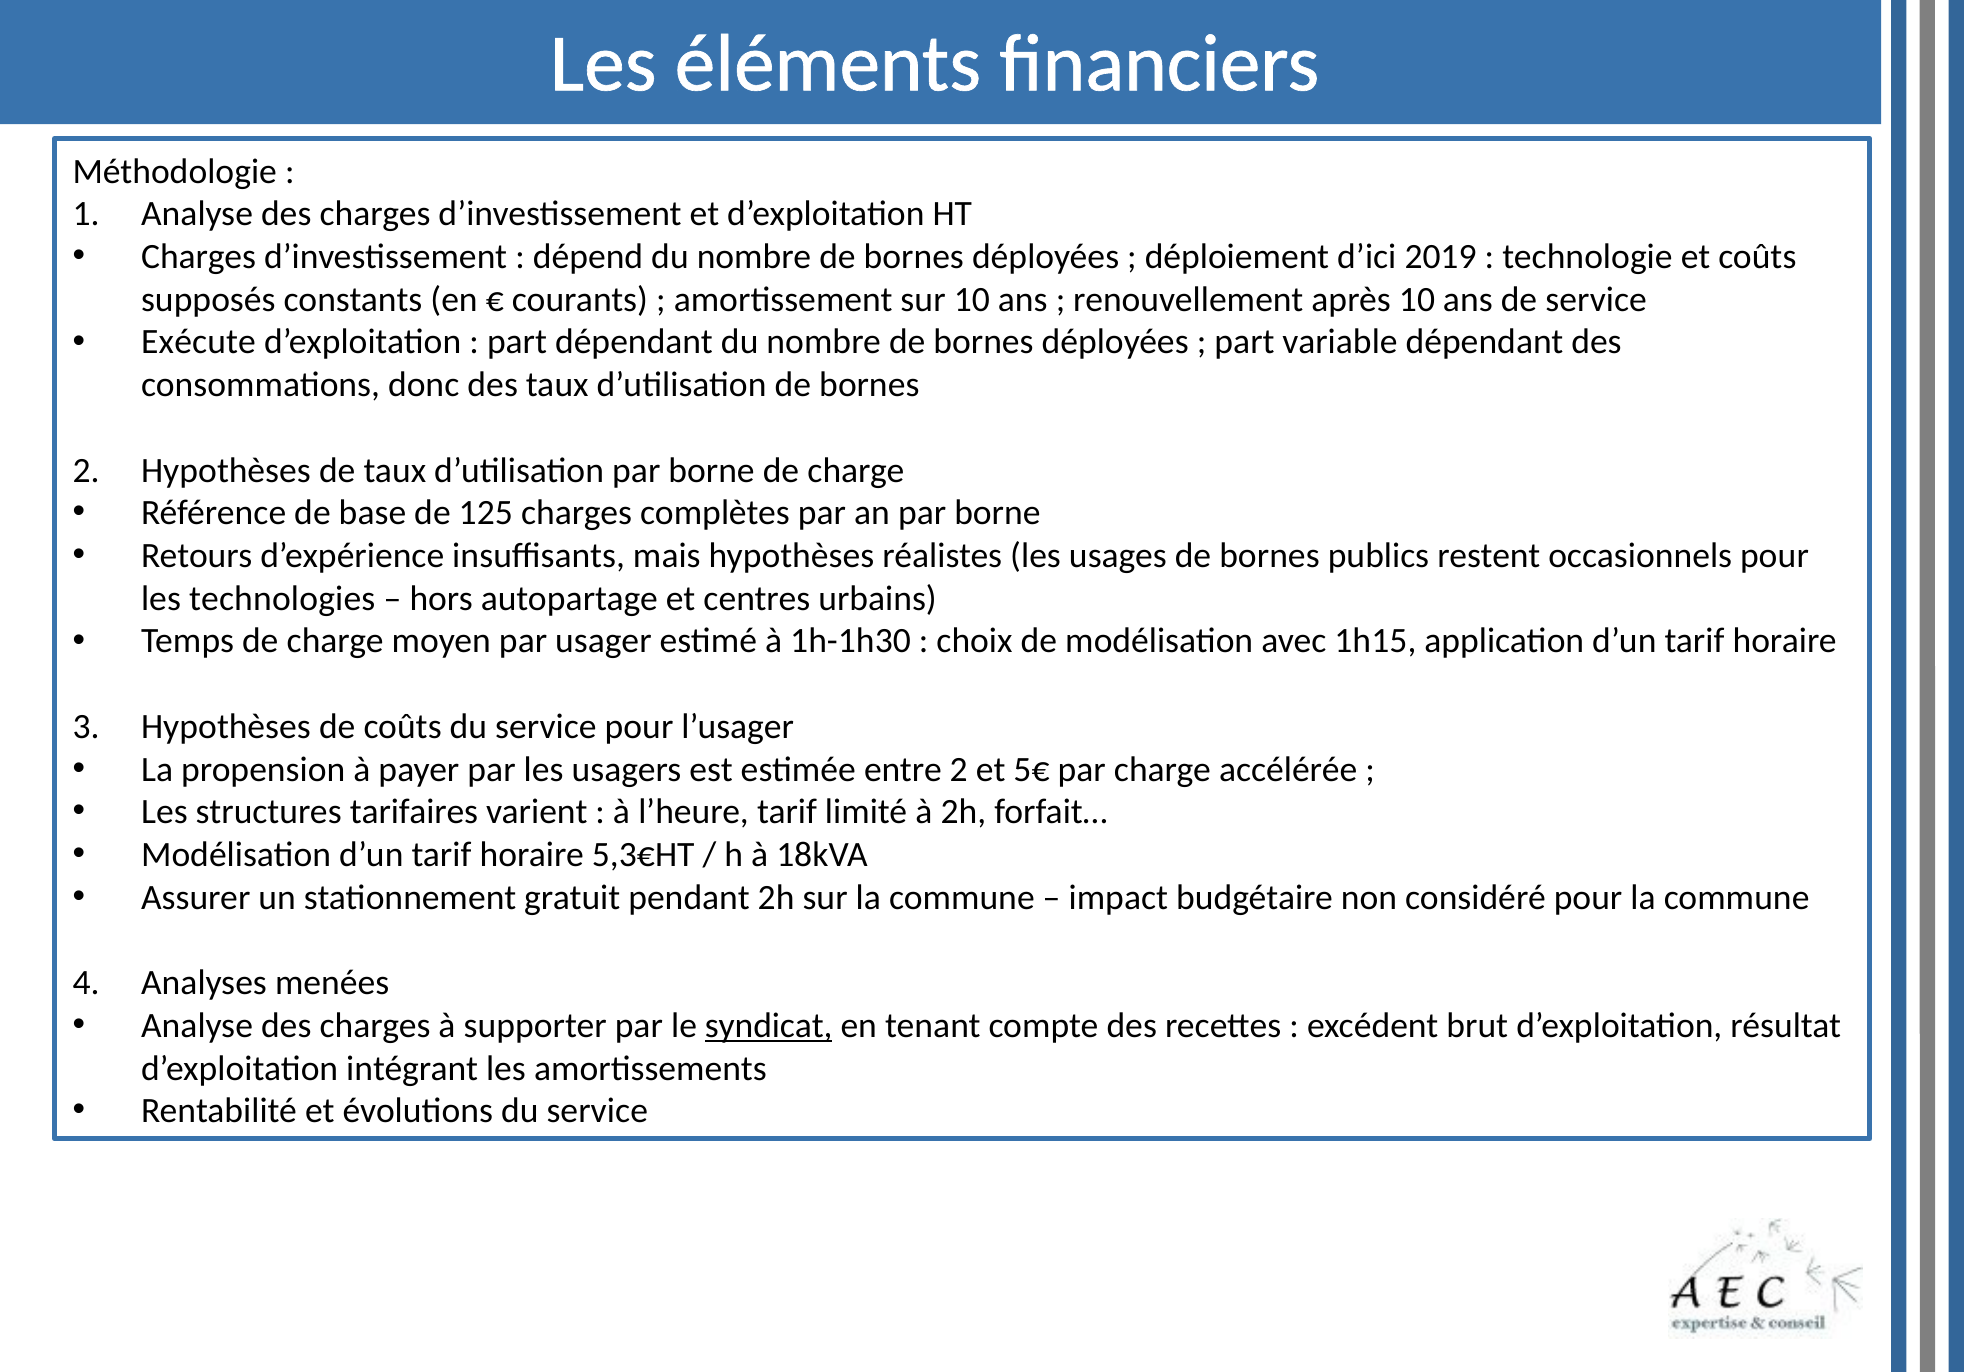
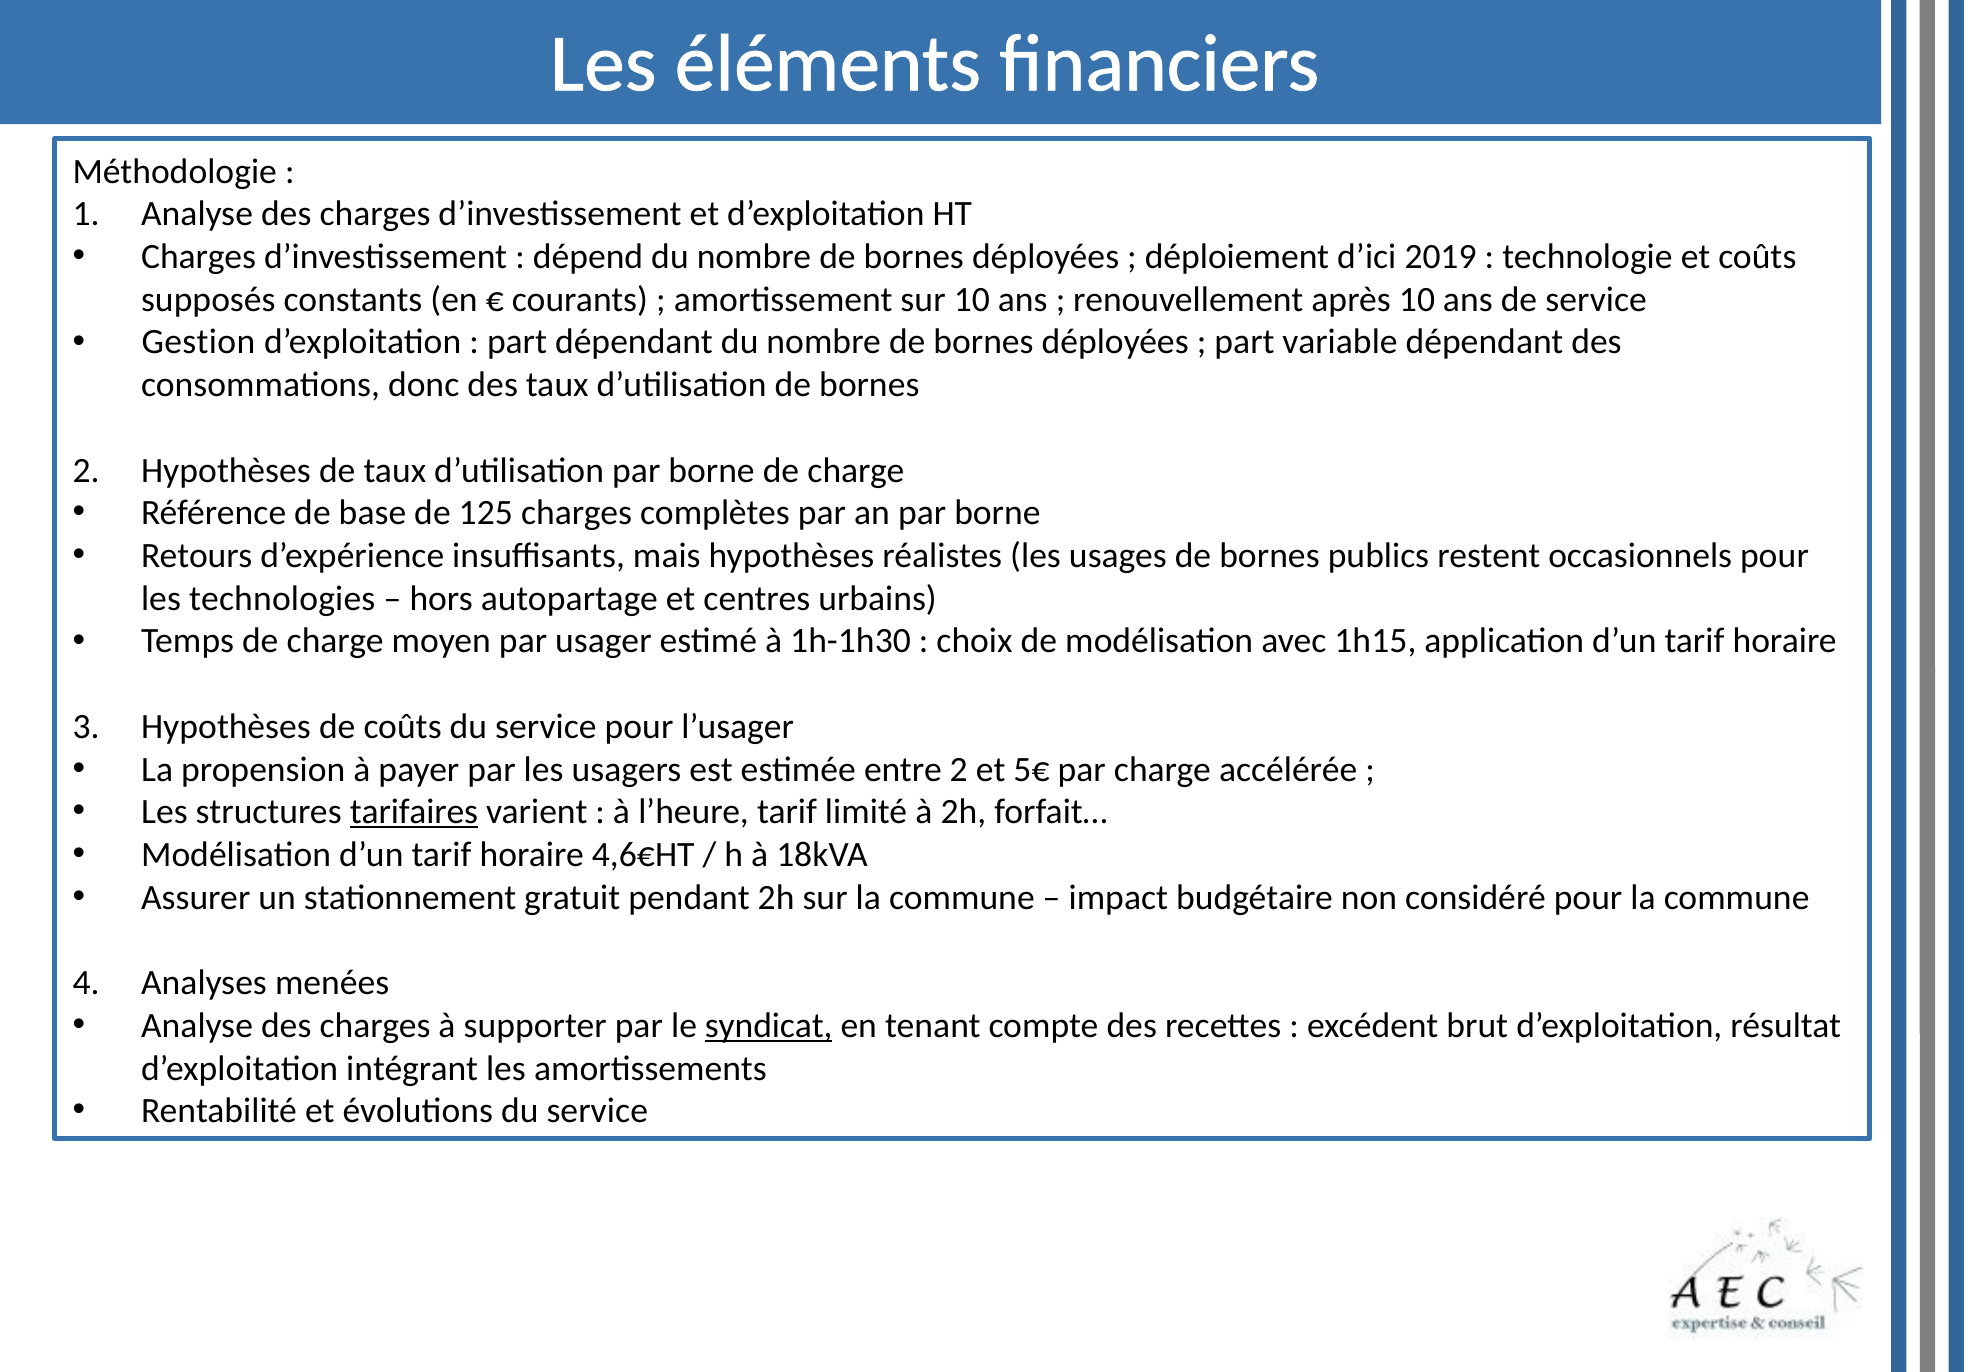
Exécute: Exécute -> Gestion (198, 342)
tarifaires underline: none -> present (414, 812)
5,3€HT: 5,3€HT -> 4,6€HT (643, 855)
